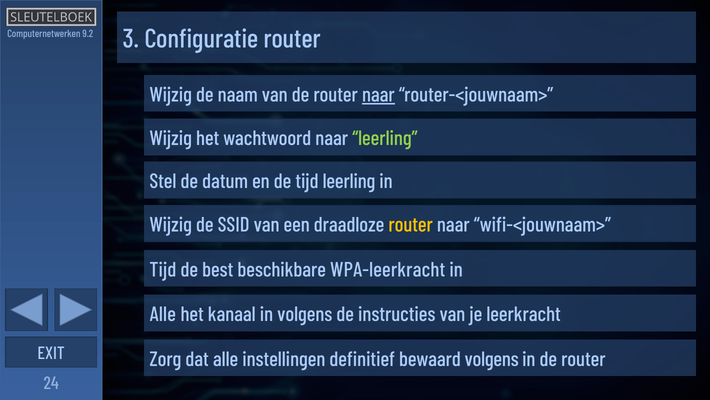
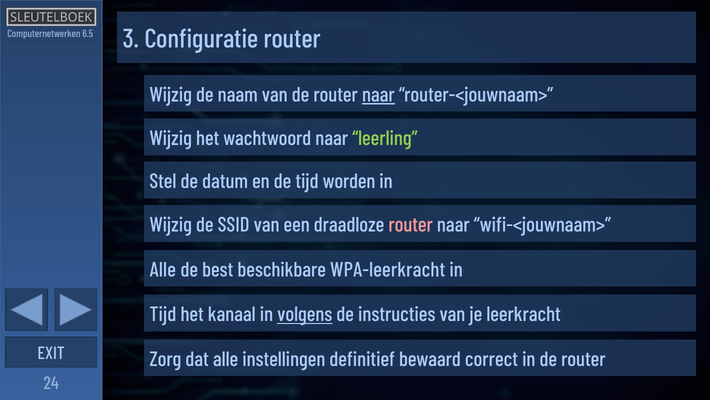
9.2: 9.2 -> 6.5 (88, 34)
tijd leerling: leerling -> worden (349, 181)
router colour: yellow -> pink (411, 225)
Tijd: Tijd -> Alle (163, 269)
Alle: Alle -> Tijd (163, 314)
volgens underline: none -> present (305, 314)
bewaard volgens: volgens -> correct (491, 359)
